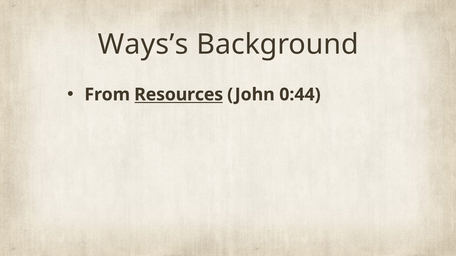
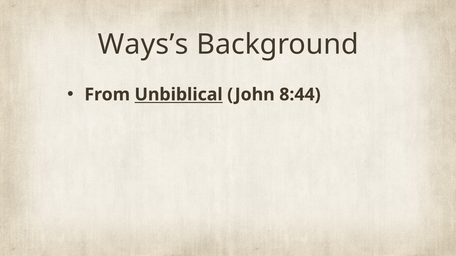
Resources: Resources -> Unbiblical (179, 95)
0:44: 0:44 -> 8:44 (300, 95)
